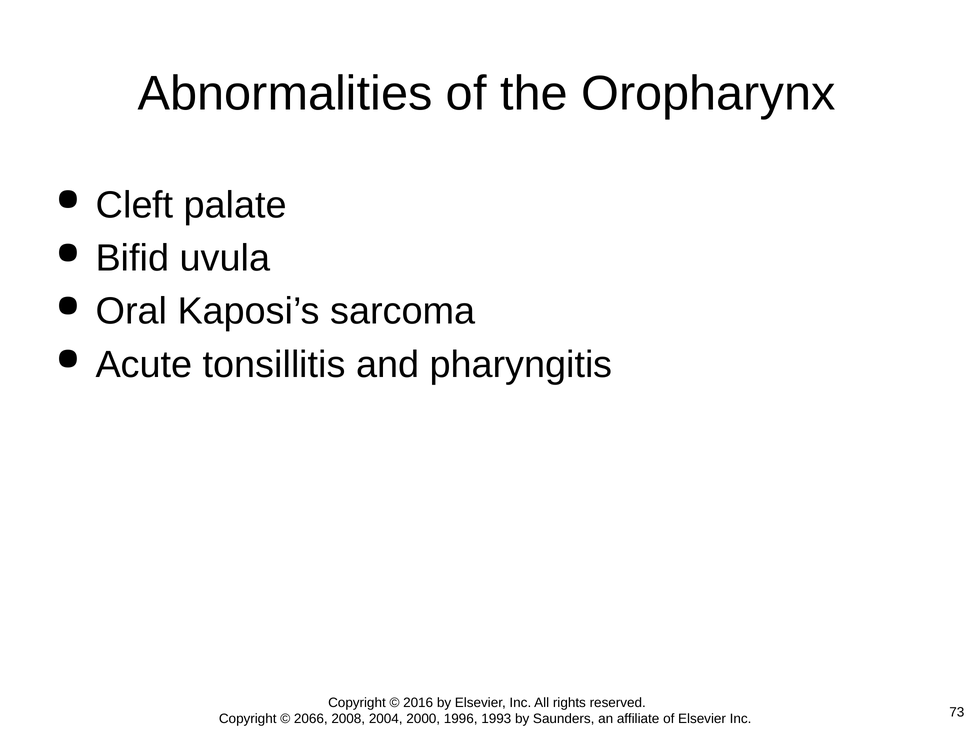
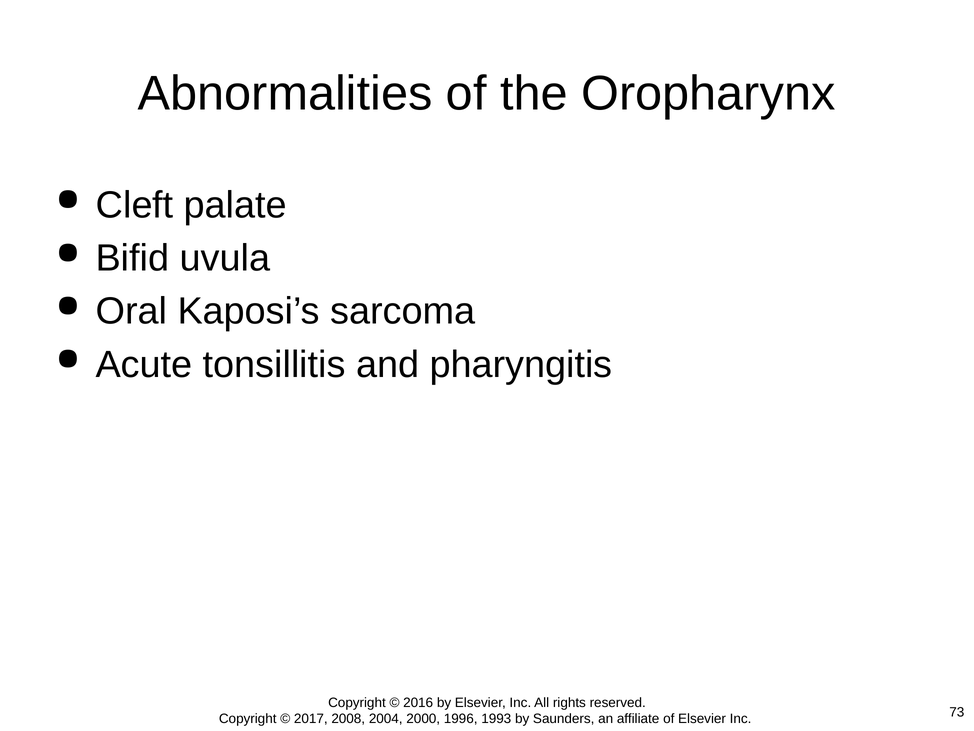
2066: 2066 -> 2017 (311, 718)
